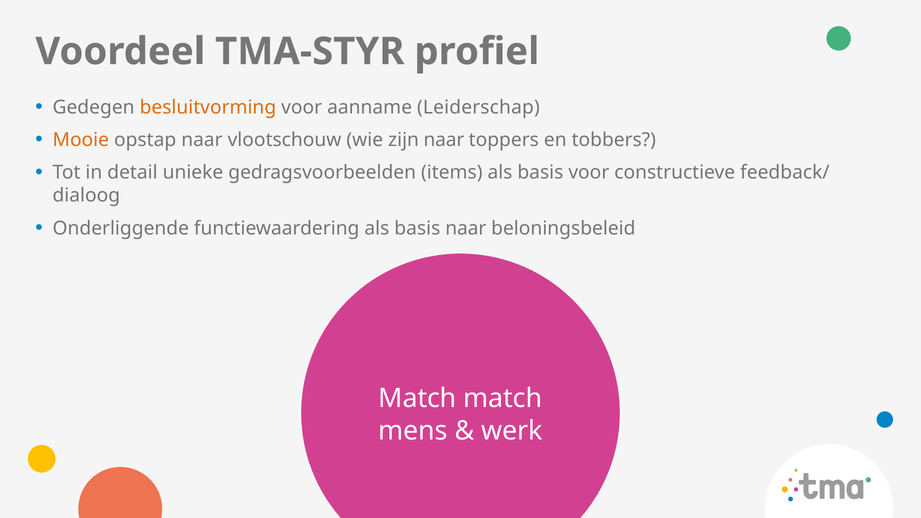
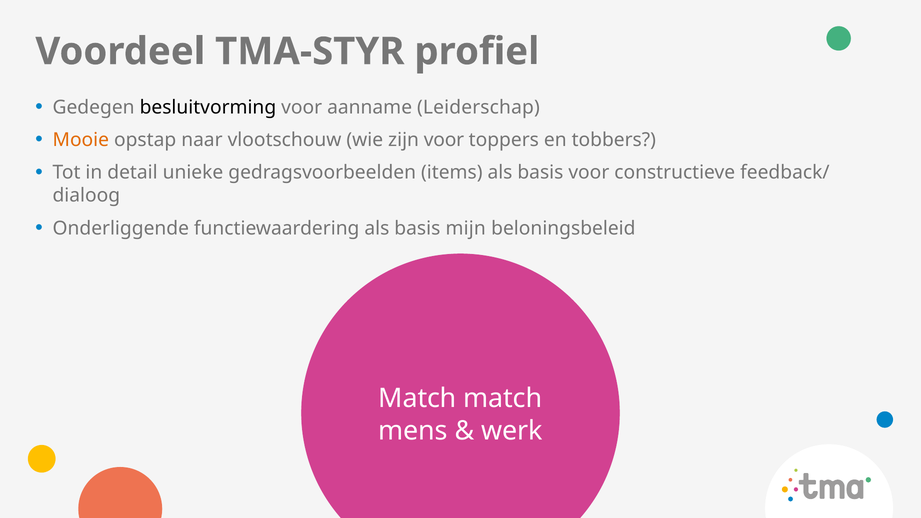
besluitvorming colour: orange -> black (208, 107)
zijn naar: naar -> voor (444, 140)
basis naar: naar -> mijn (466, 228)
